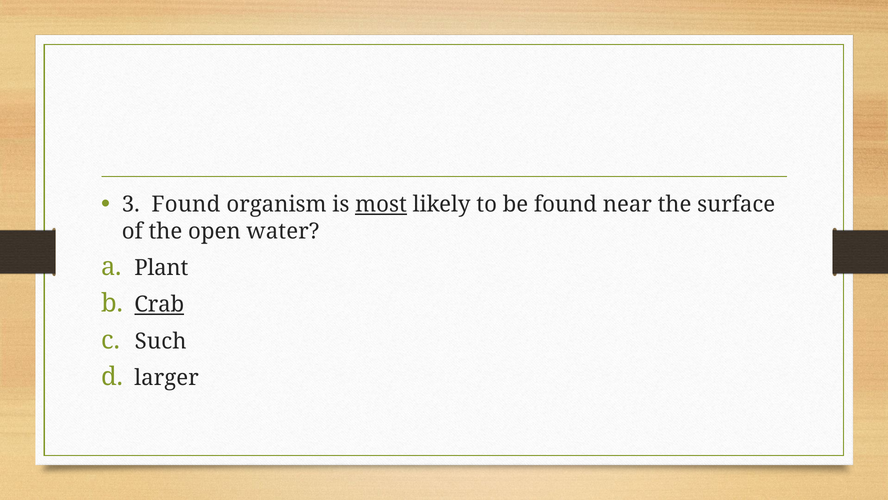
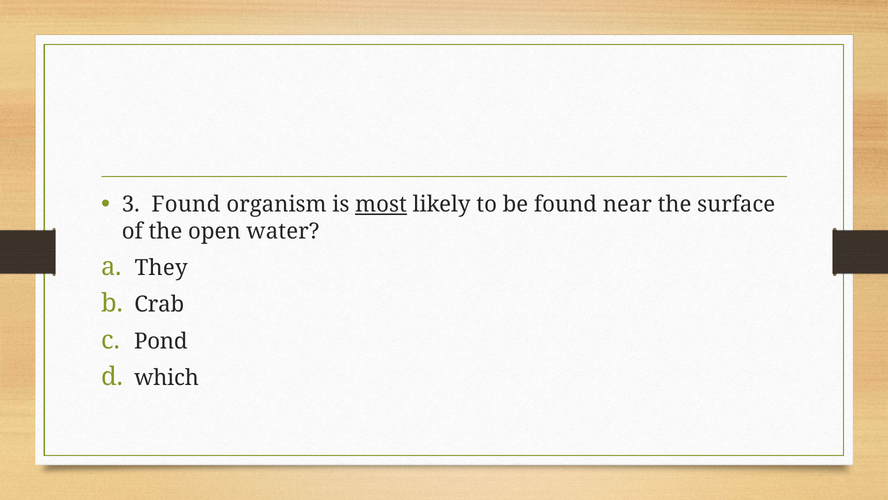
Plant: Plant -> They (161, 268)
Crab underline: present -> none (159, 304)
Such: Such -> Pond (161, 341)
larger: larger -> which (167, 378)
